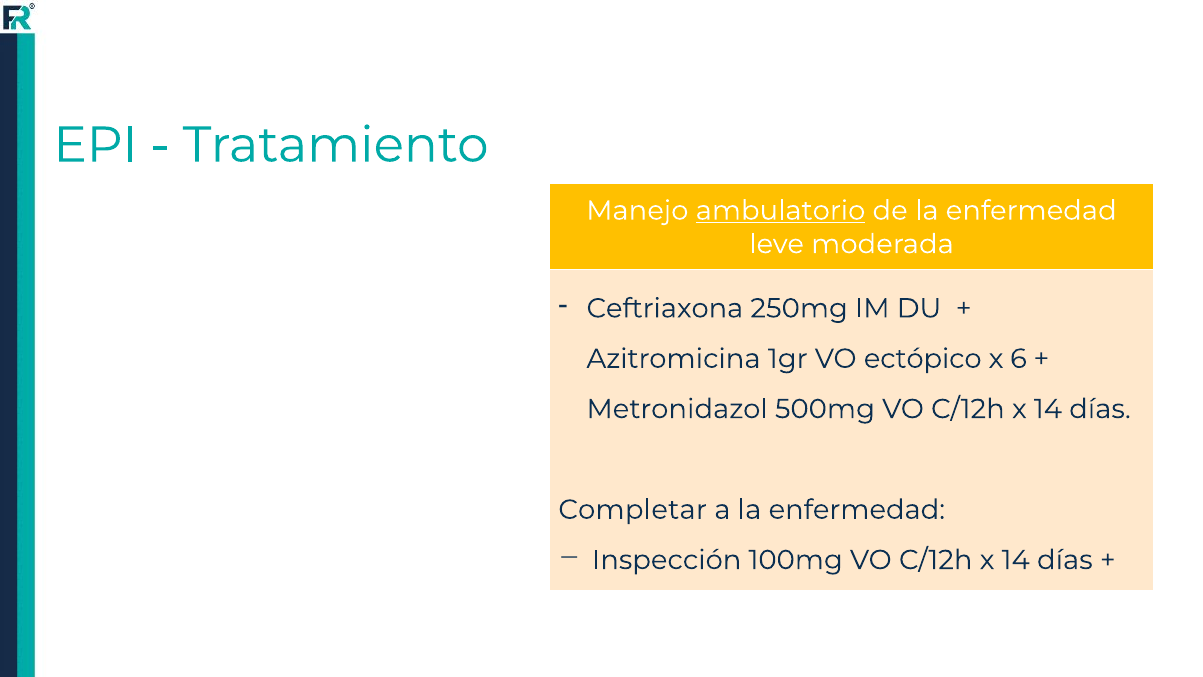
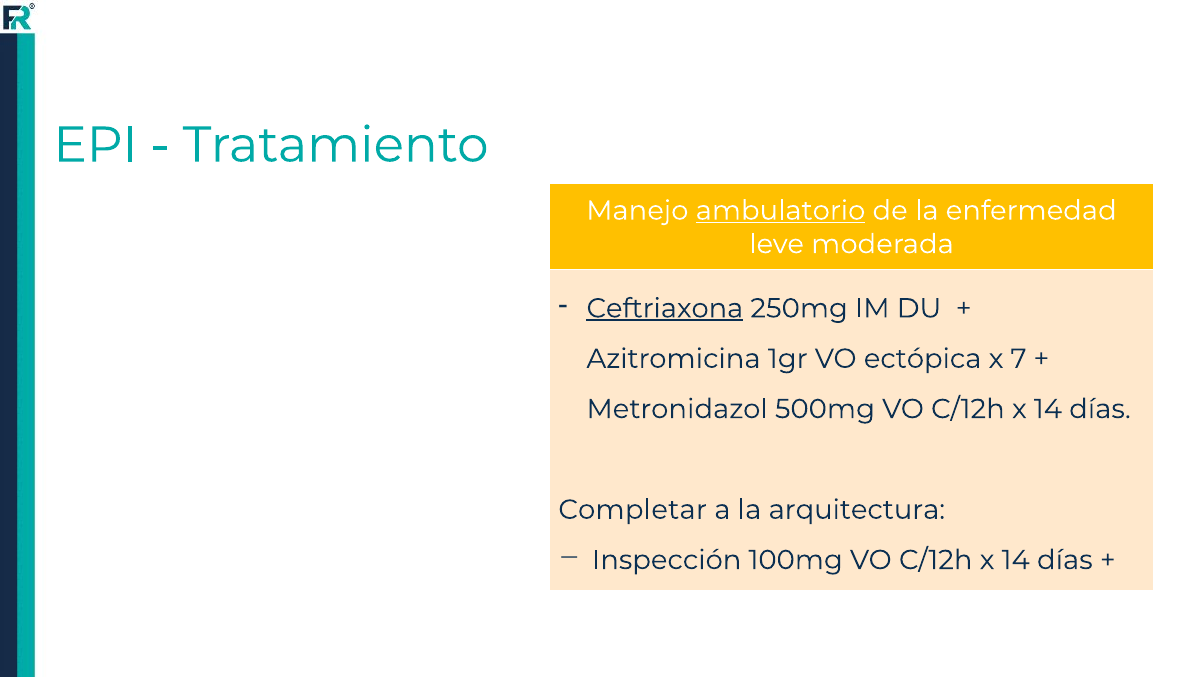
Ceftriaxona underline: none -> present (665, 308)
ectópico: ectópico -> ectópica (923, 359)
6: 6 -> 7 (1018, 359)
a la enfermedad: enfermedad -> arquitectura (857, 509)
